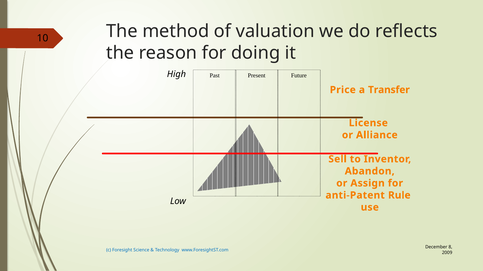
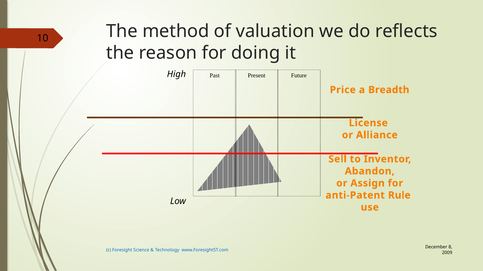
Transfer: Transfer -> Breadth (389, 90)
